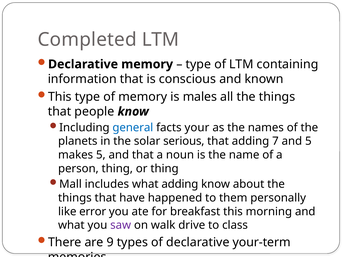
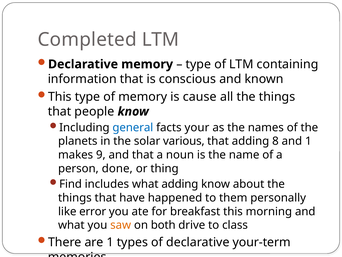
males: males -> cause (200, 96)
serious: serious -> various (184, 141)
7: 7 -> 8 (275, 141)
and 5: 5 -> 1 (308, 141)
makes 5: 5 -> 9 (101, 155)
person thing: thing -> done (117, 168)
Mall: Mall -> Find (71, 184)
saw colour: purple -> orange (121, 225)
walk: walk -> both (163, 225)
are 9: 9 -> 1 (110, 242)
